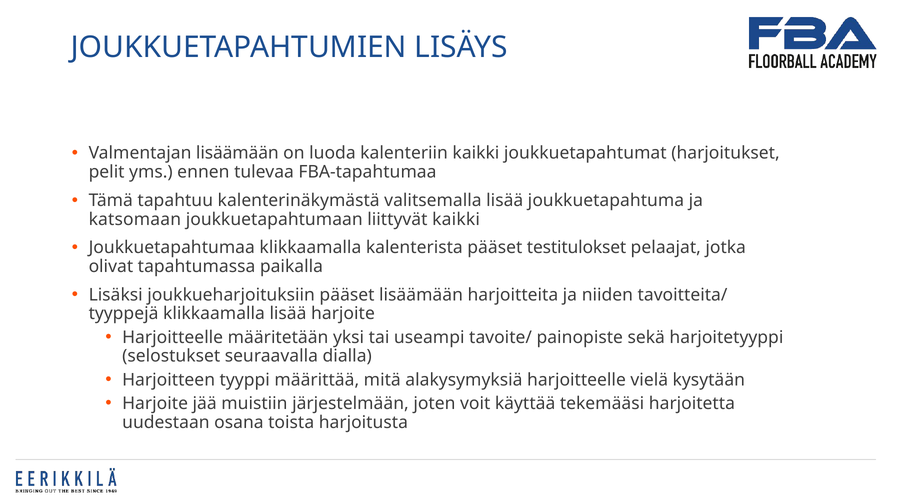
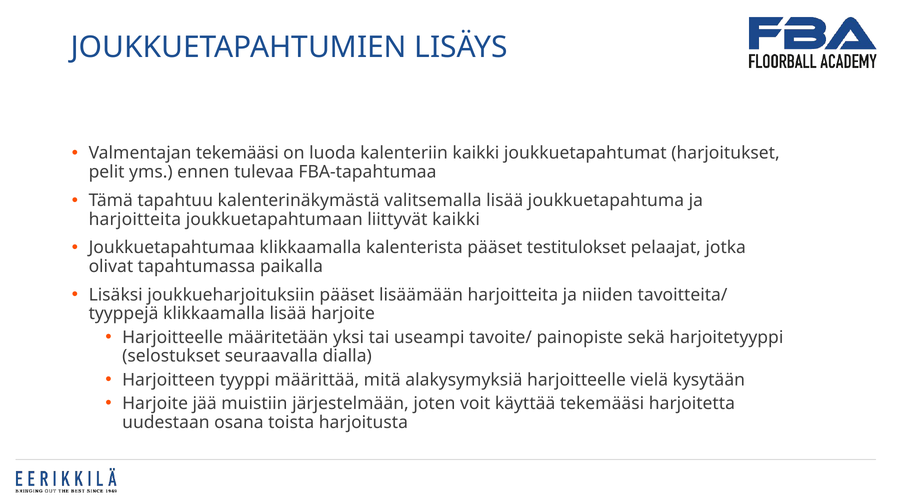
Valmentajan lisäämään: lisäämään -> tekemääsi (237, 153)
katsomaan: katsomaan -> harjoitteita (135, 219)
